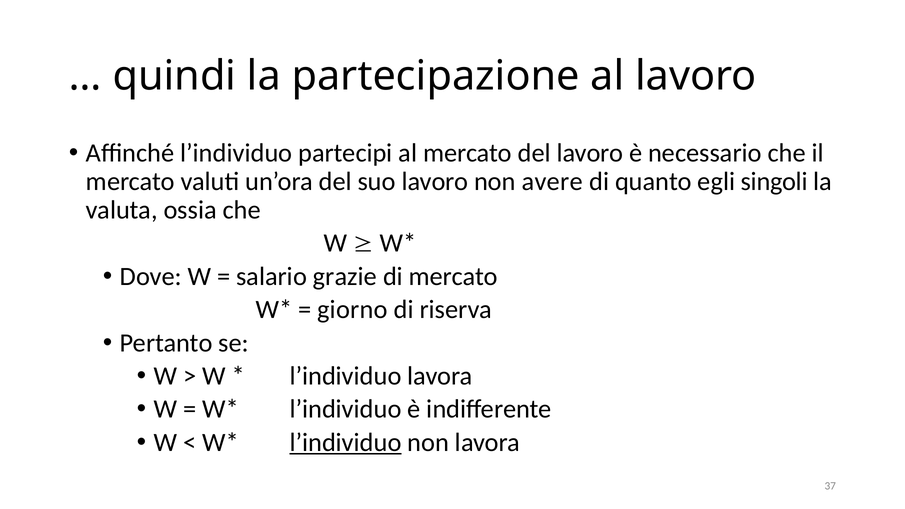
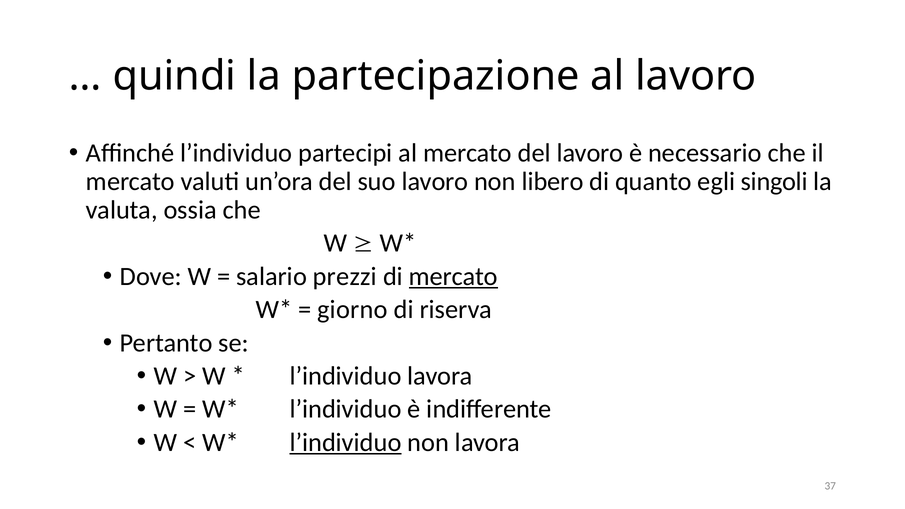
avere: avere -> libero (552, 182)
grazie: grazie -> prezzi (345, 276)
mercato underline: none -> present (453, 276)
